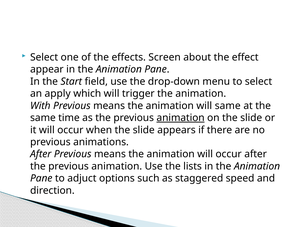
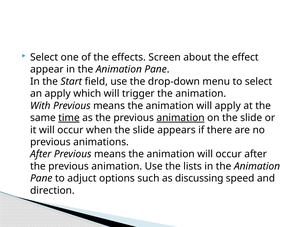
will same: same -> apply (228, 105)
time underline: none -> present (69, 118)
staggered: staggered -> discussing (199, 178)
